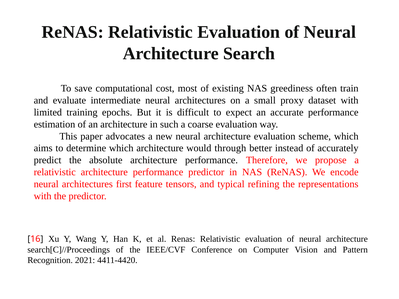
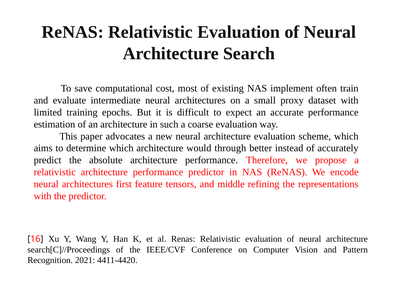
greediness: greediness -> implement (292, 88)
typical: typical -> middle (231, 184)
